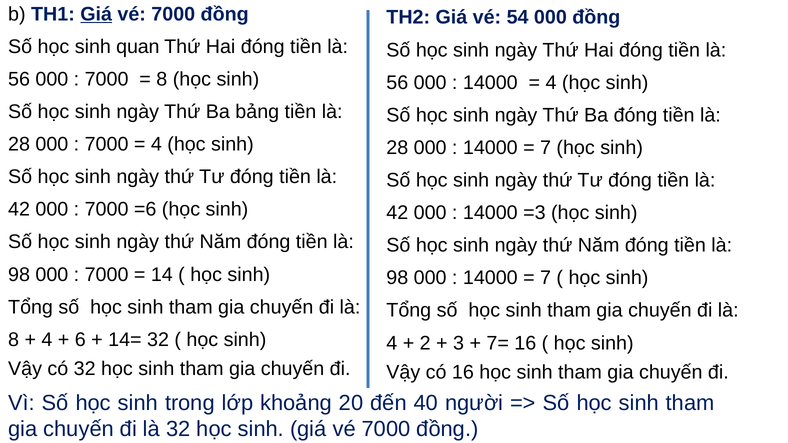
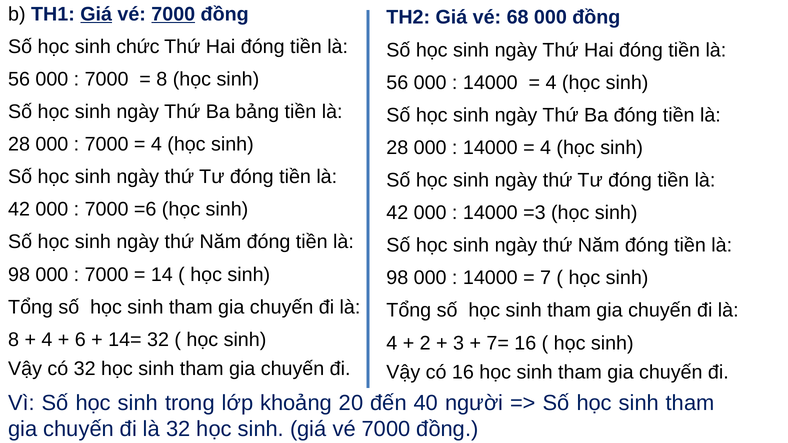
7000 underline: none -> present (173, 14)
54: 54 -> 68 (518, 17)
quan: quan -> chức (138, 47)
7: 7 -> 4 (546, 148)
